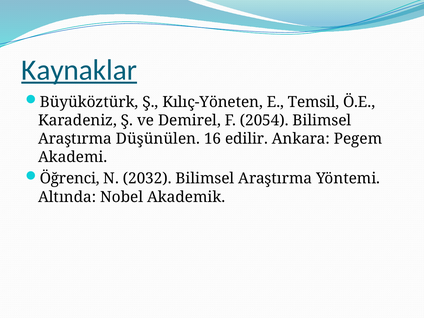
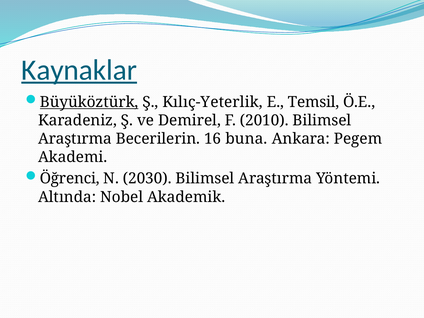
Büyüköztürk underline: none -> present (89, 102)
Kılıç-Yöneten: Kılıç-Yöneten -> Kılıç-Yeterlik (213, 102)
2054: 2054 -> 2010 (264, 120)
Düşünülen: Düşünülen -> Becerilerin (158, 139)
edilir: edilir -> buna (246, 139)
2032: 2032 -> 2030 (147, 179)
